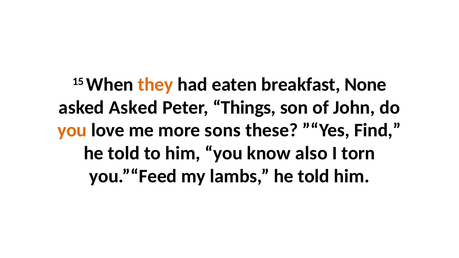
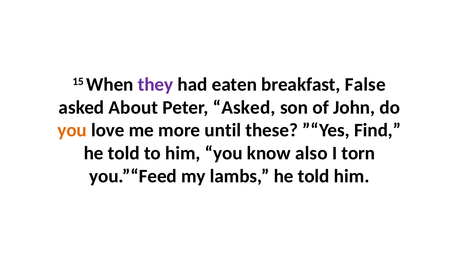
they colour: orange -> purple (156, 85)
None: None -> False (365, 85)
asked Asked: Asked -> About (133, 107)
Peter Things: Things -> Asked (244, 107)
sons: sons -> until (223, 130)
